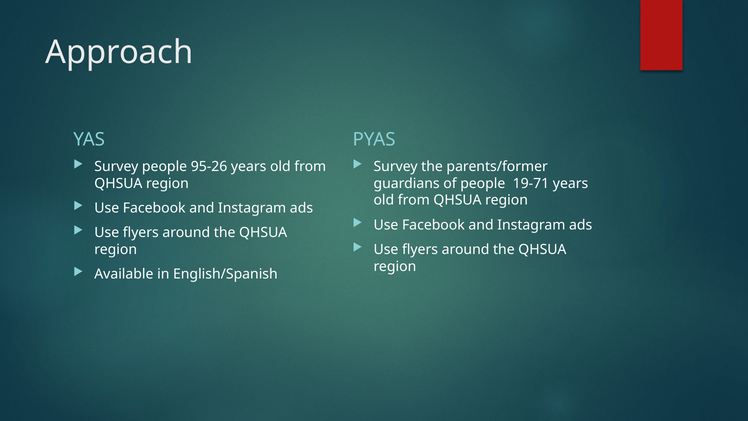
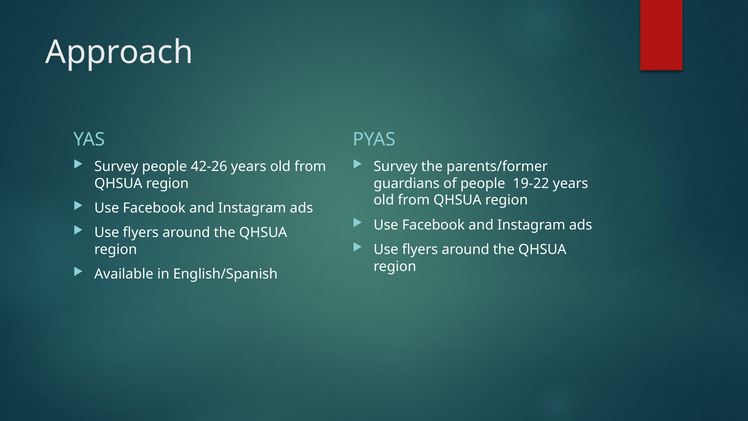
95-26: 95-26 -> 42-26 (209, 166)
19-71: 19-71 -> 19-22 (531, 183)
